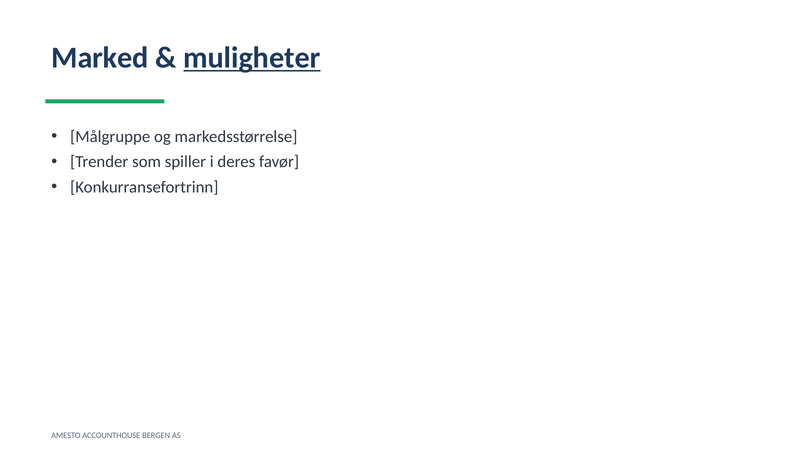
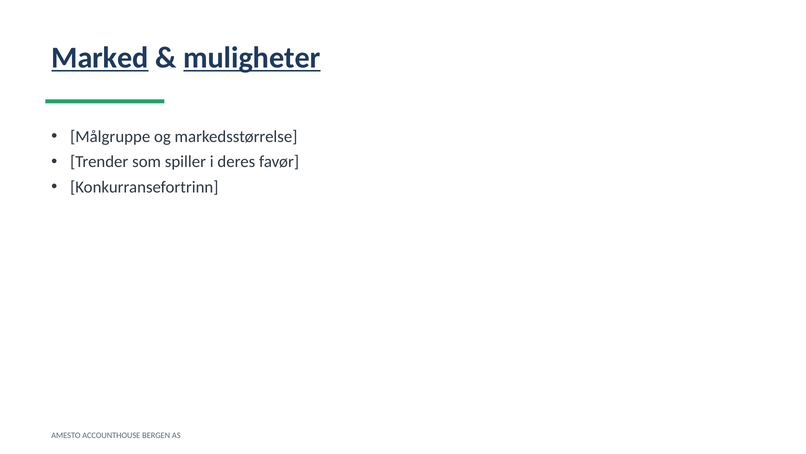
Marked underline: none -> present (100, 58)
